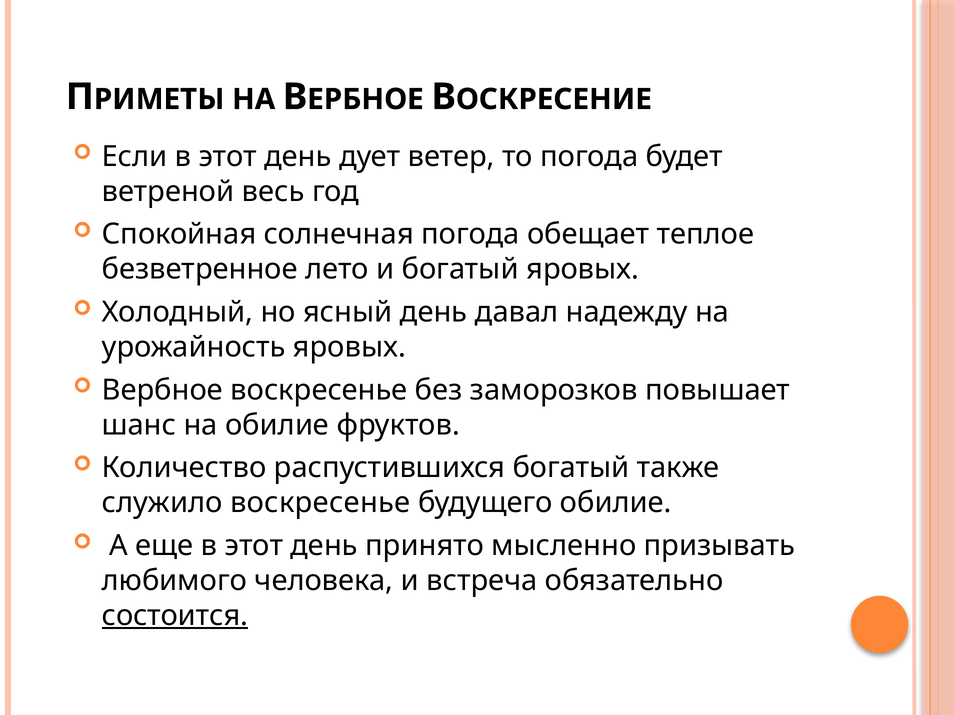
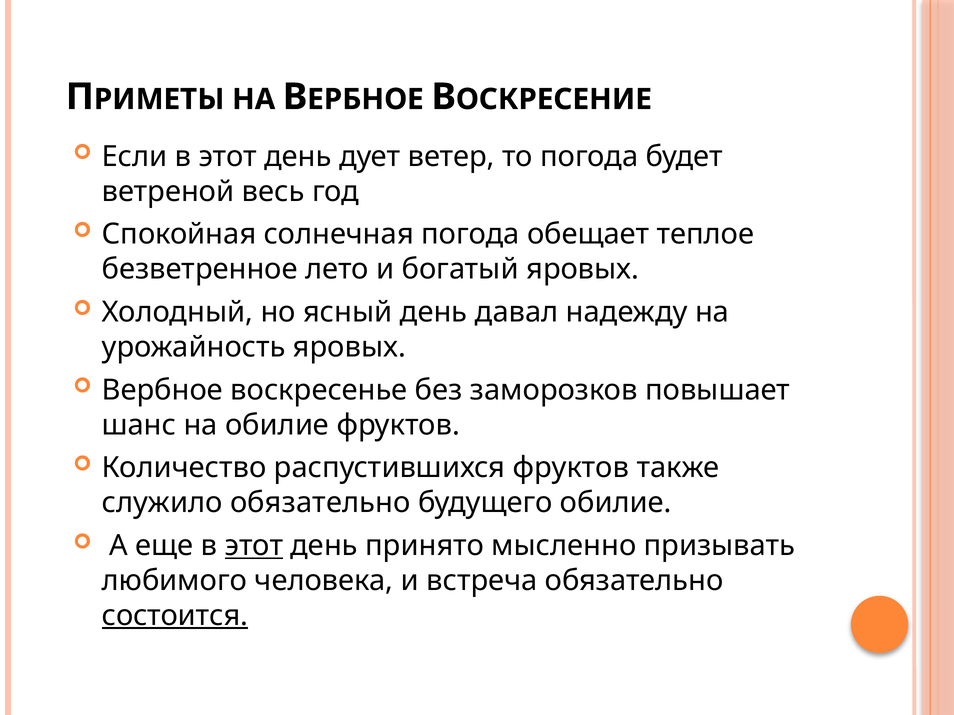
распустившихся богатый: богатый -> фруктов (571, 468)
служило воскресенье: воскресенье -> обязательно (320, 503)
этот underline: none -> present (254, 546)
